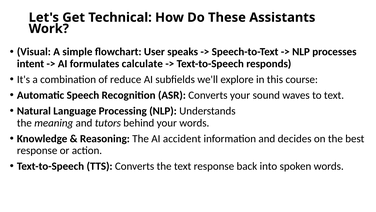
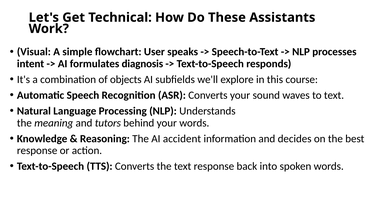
calculate: calculate -> diagnosis (142, 64)
reduce: reduce -> objects (126, 79)
